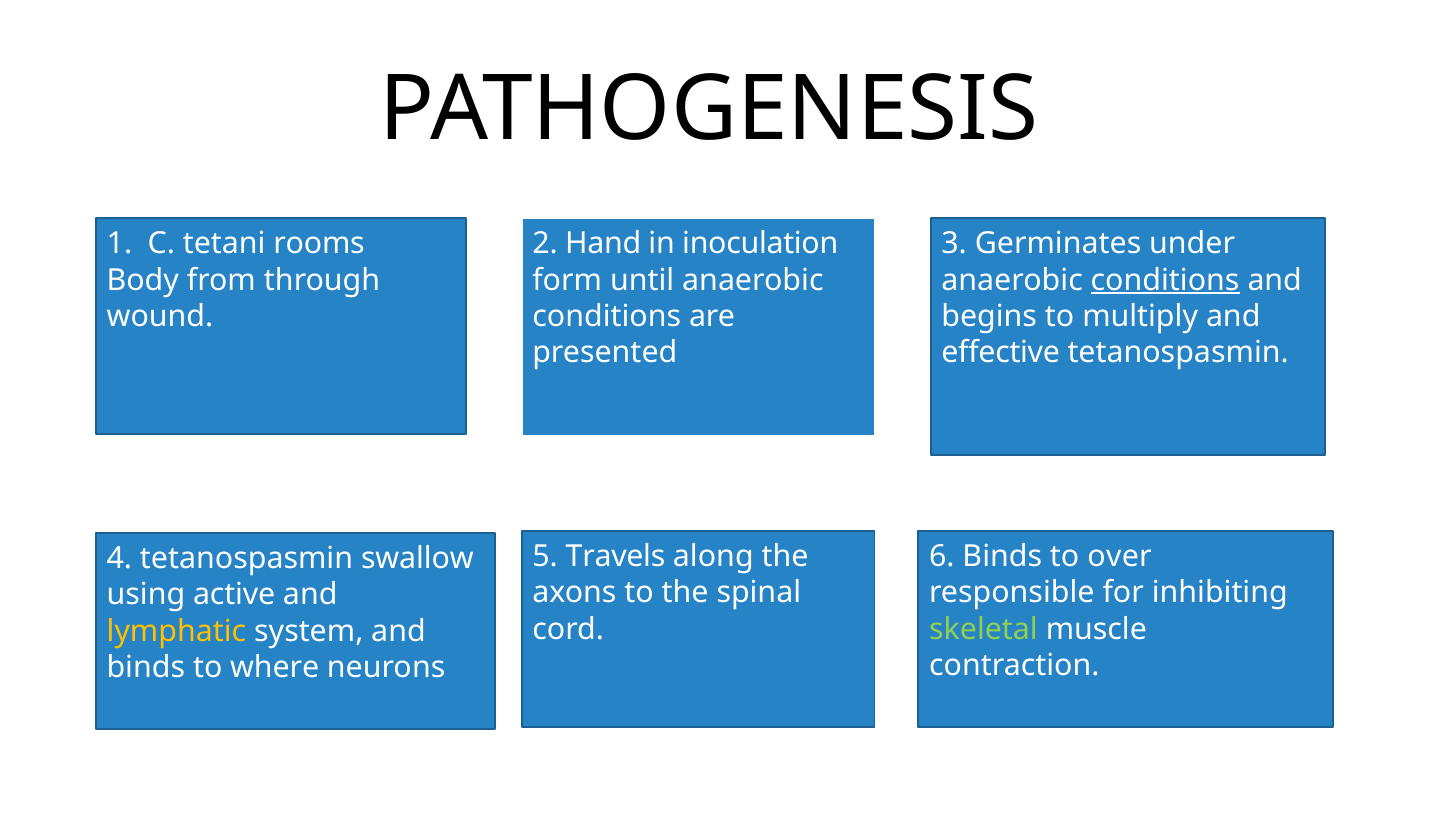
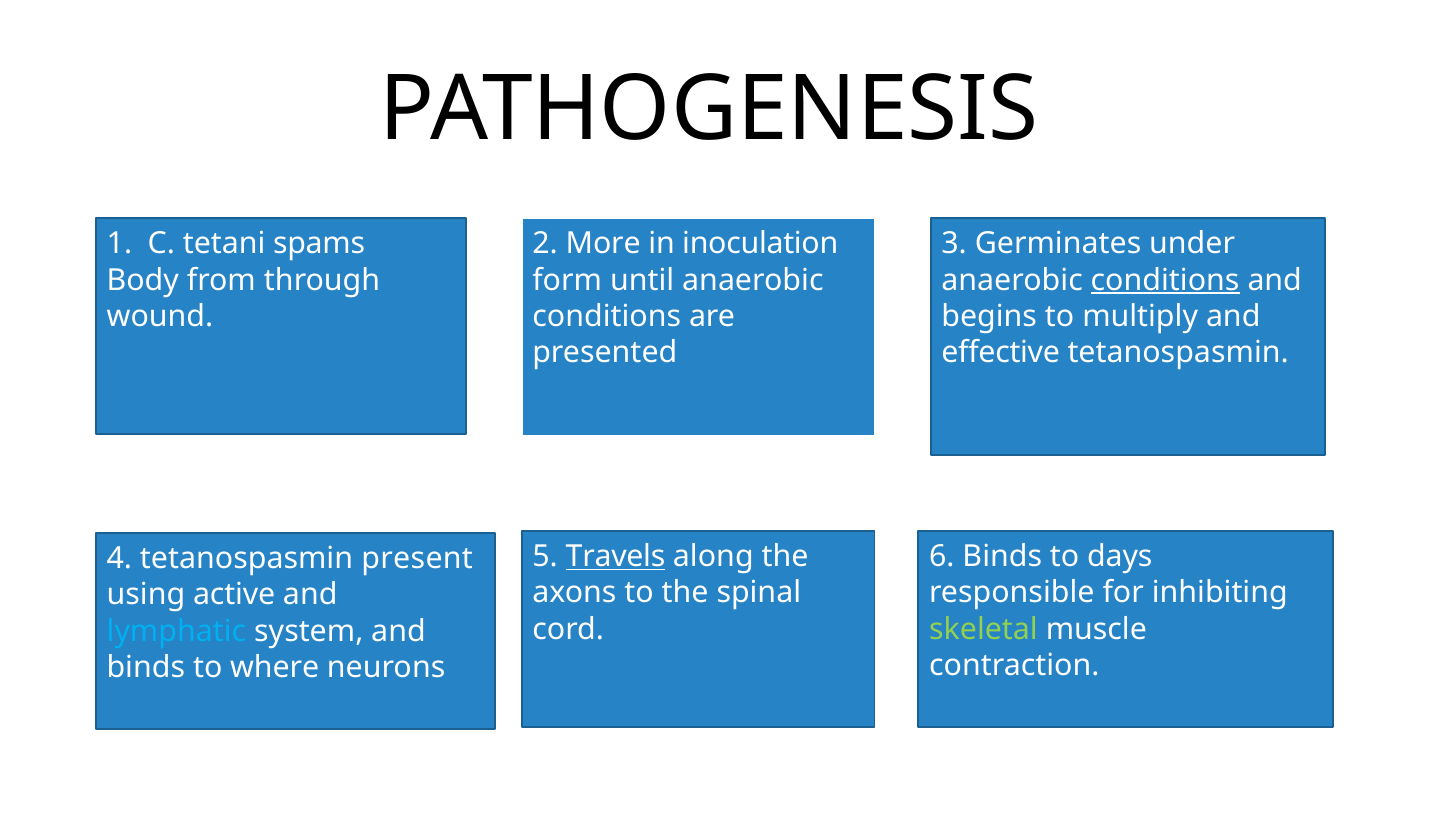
rooms: rooms -> spams (319, 244)
Hand: Hand -> More (603, 244)
Travels underline: none -> present (615, 557)
over: over -> days (1120, 557)
swallow: swallow -> present (417, 559)
lymphatic colour: yellow -> light blue (176, 631)
